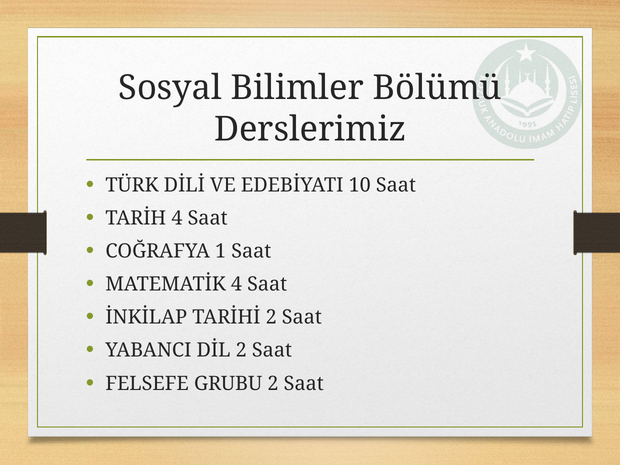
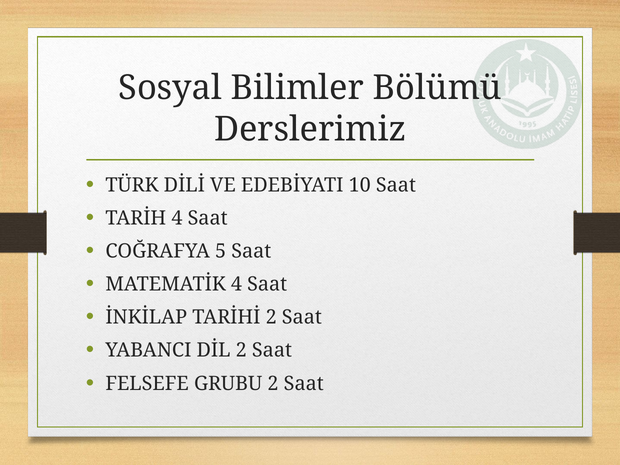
1: 1 -> 5 (221, 251)
